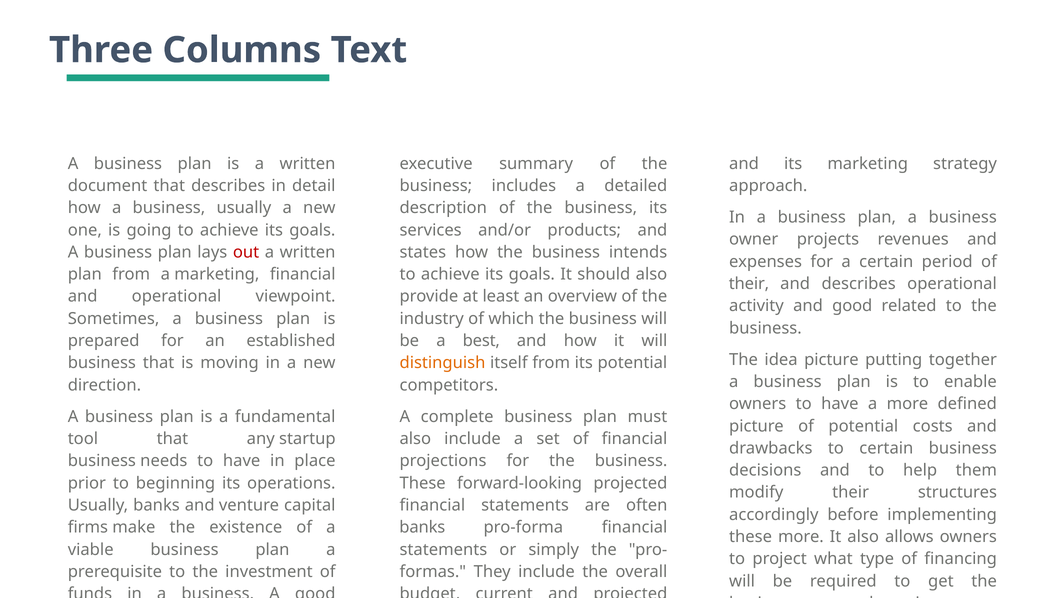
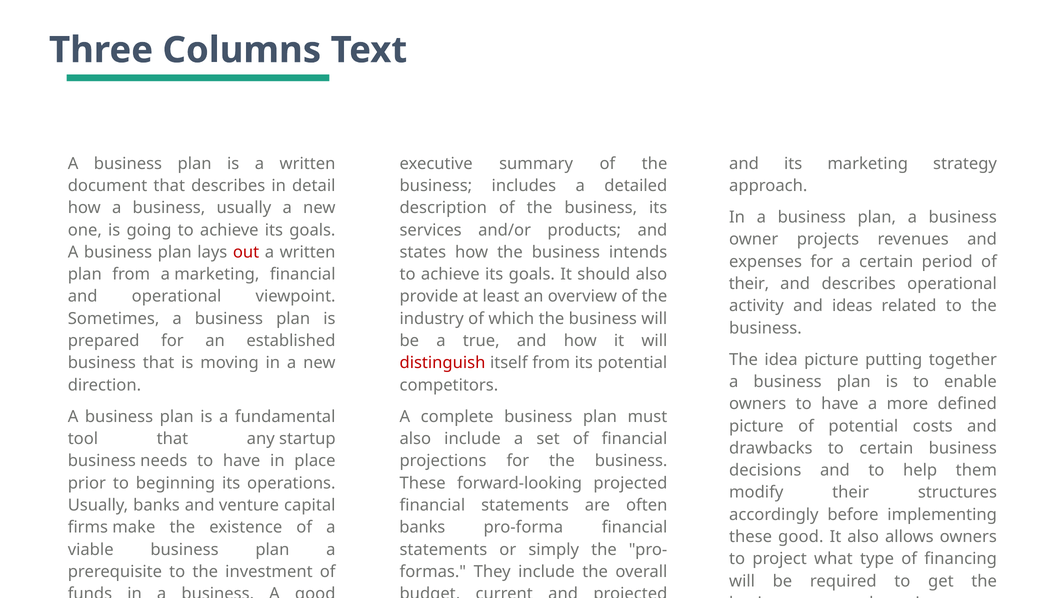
and good: good -> ideas (852, 306)
best: best -> true (481, 341)
distinguish colour: orange -> red (442, 363)
these more: more -> good (801, 537)
